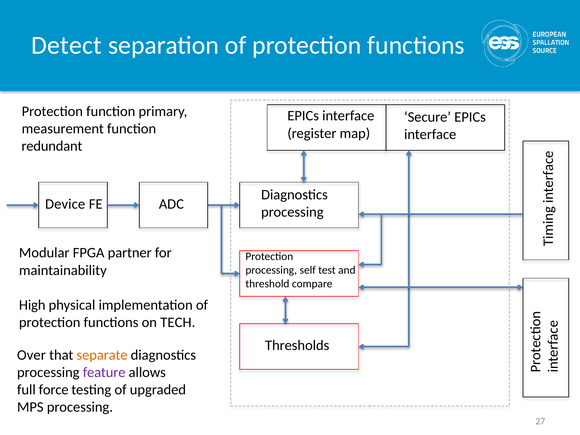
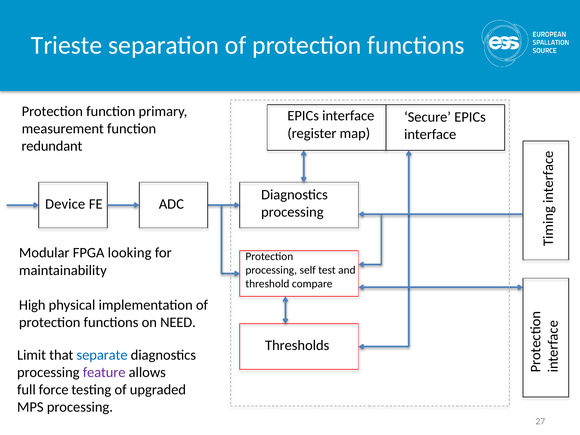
Detect: Detect -> Trieste (67, 45)
partner: partner -> looking (130, 253)
TECH: TECH -> NEED (178, 322)
Over: Over -> Limit (32, 355)
separate colour: orange -> blue (102, 355)
